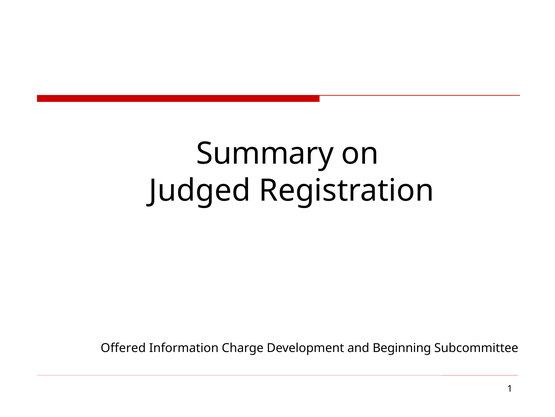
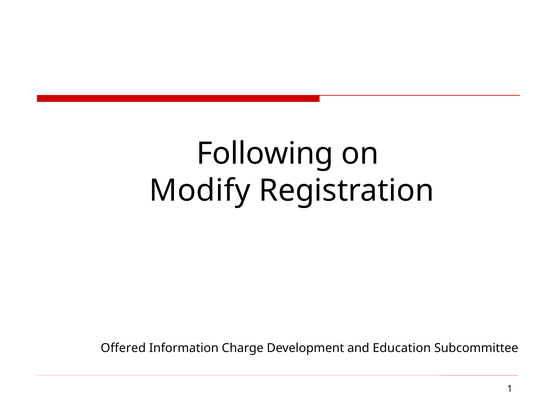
Summary: Summary -> Following (265, 153)
Judged: Judged -> Modify (200, 190)
Beginning: Beginning -> Education (402, 348)
